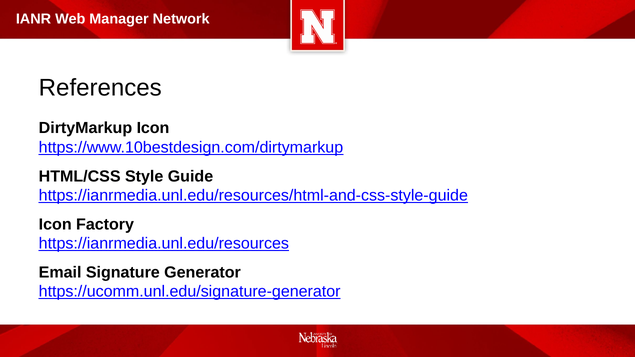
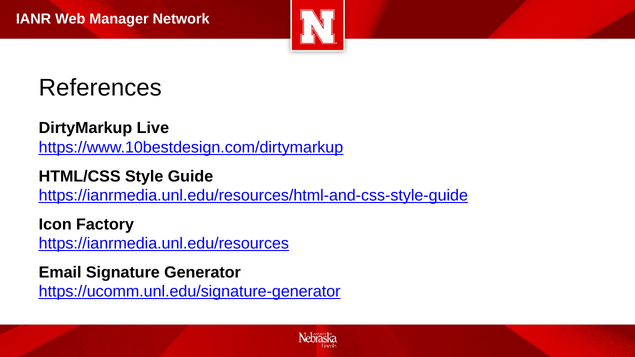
DirtyMarkup Icon: Icon -> Live (153, 128)
